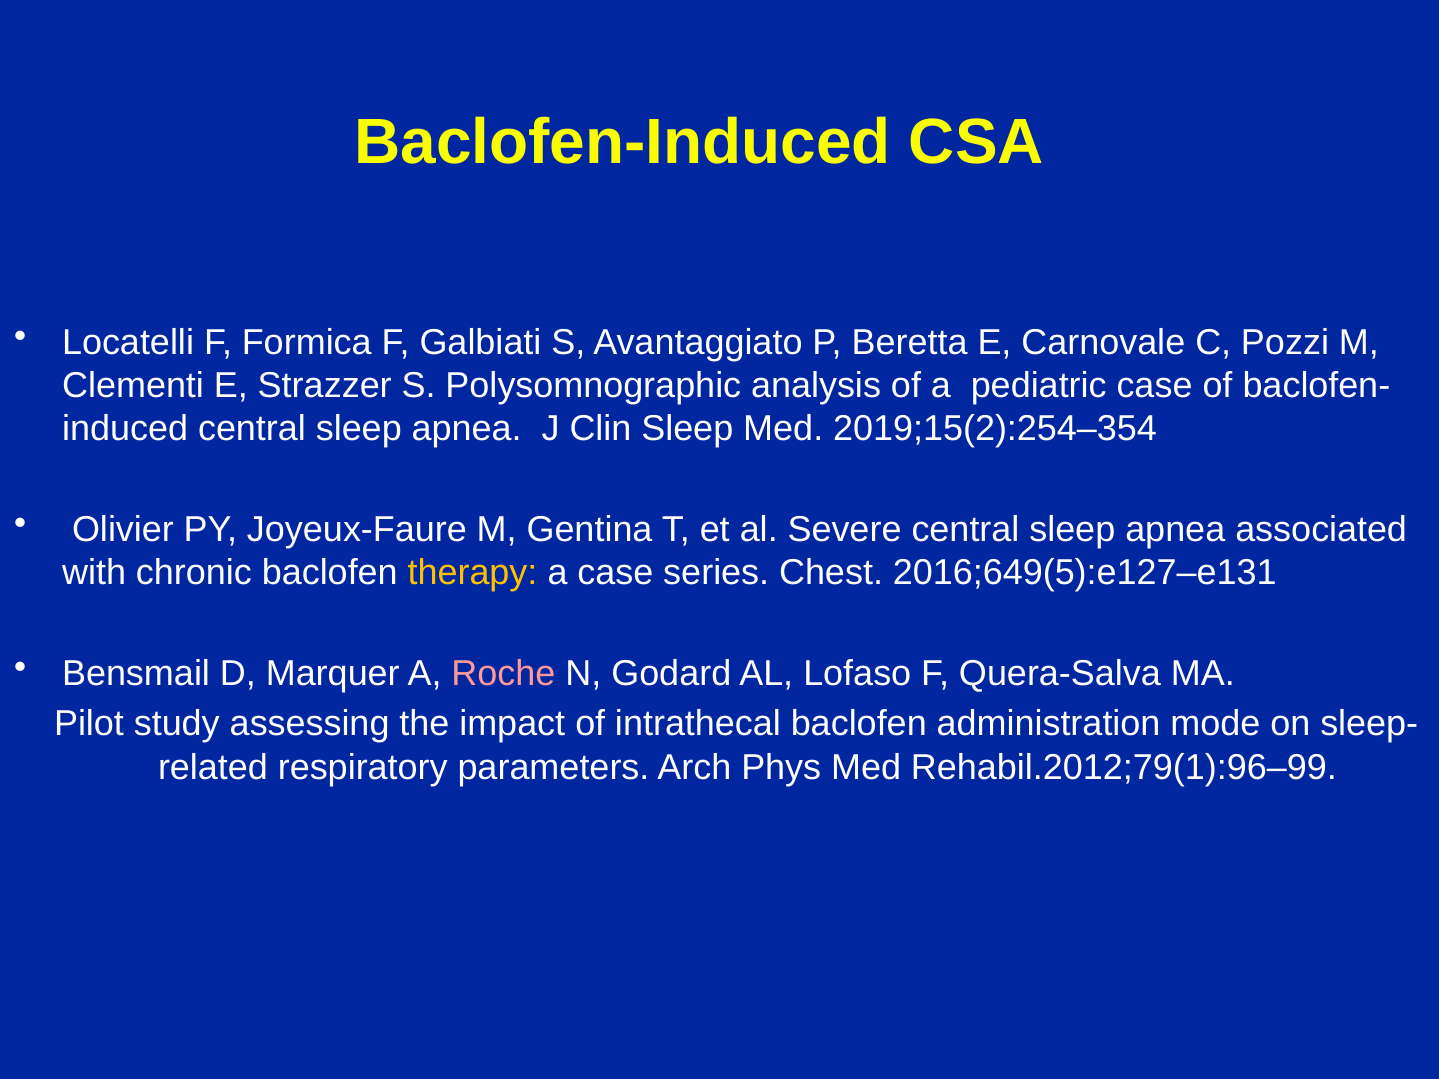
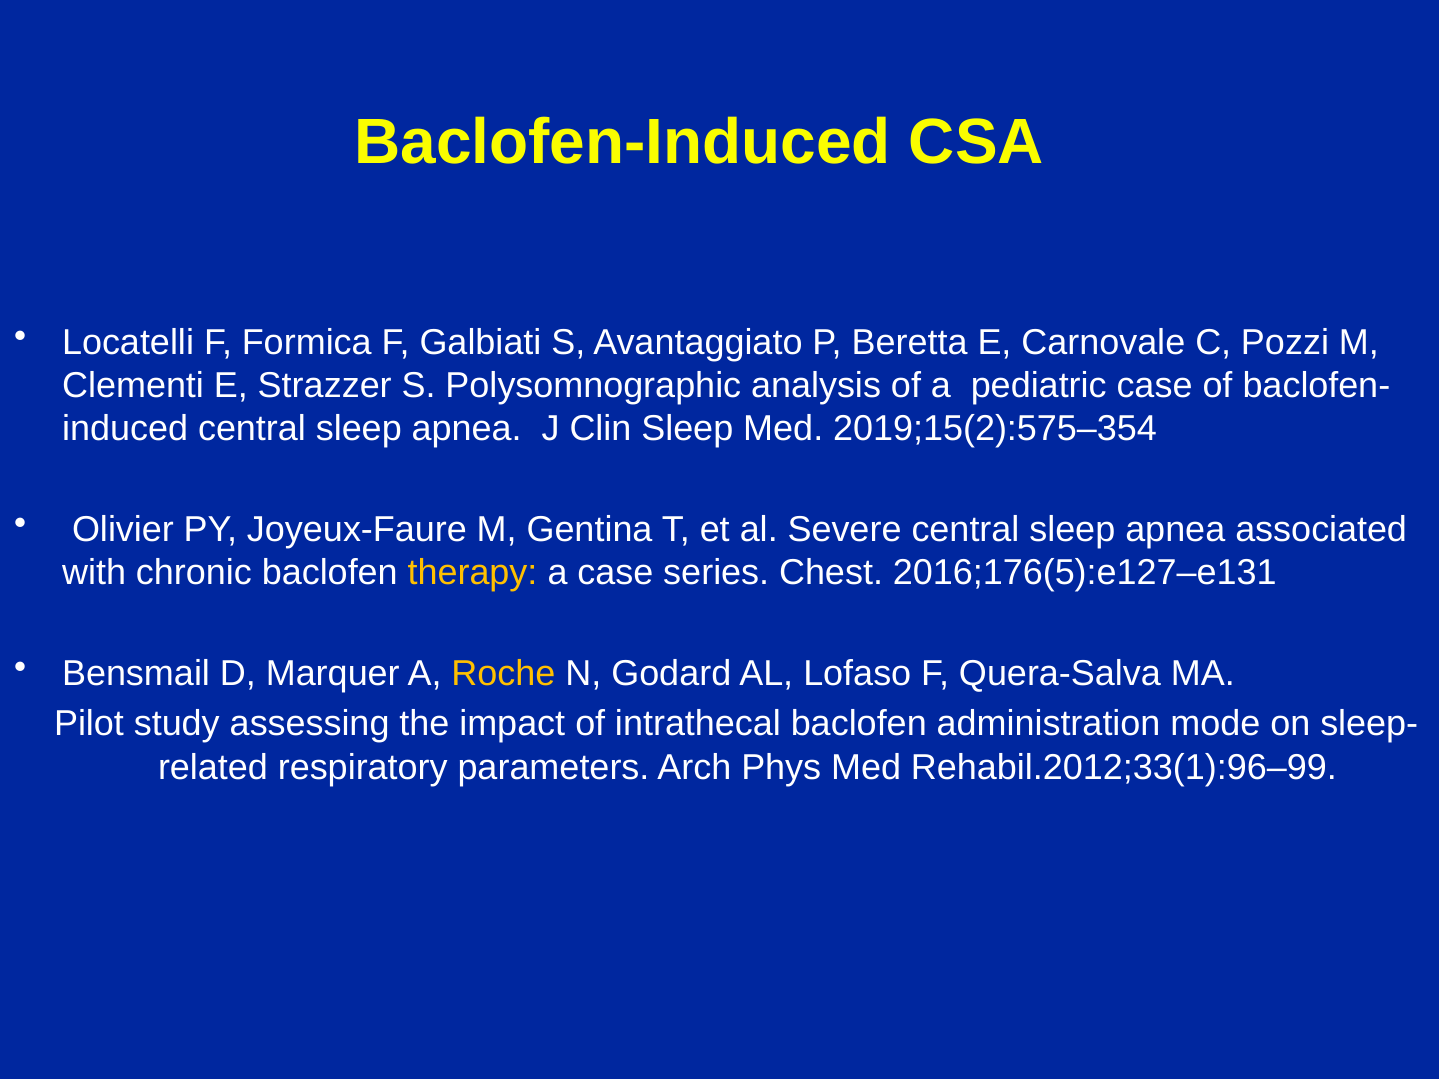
2019;15(2):254–354: 2019;15(2):254–354 -> 2019;15(2):575–354 (995, 429)
2016;649(5):e127–e131: 2016;649(5):e127–e131 -> 2016;176(5):e127–e131 (1085, 573)
Roche colour: pink -> yellow (503, 674)
Rehabil.2012;79(1):96–99: Rehabil.2012;79(1):96–99 -> Rehabil.2012;33(1):96–99 (1124, 767)
